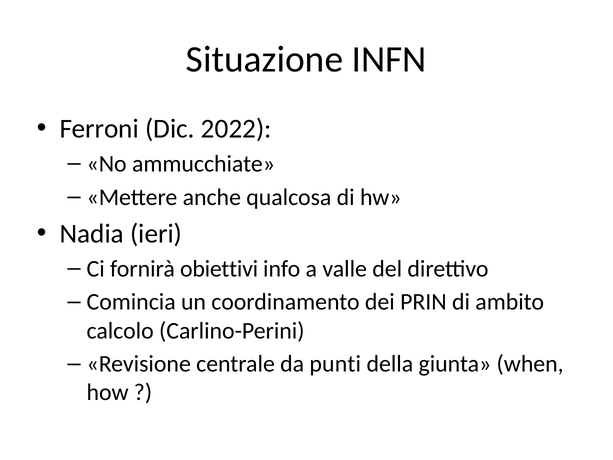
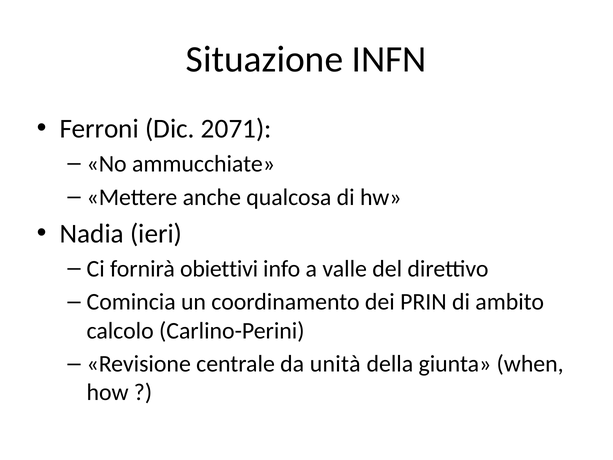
2022: 2022 -> 2071 (236, 129)
punti: punti -> unità (335, 364)
